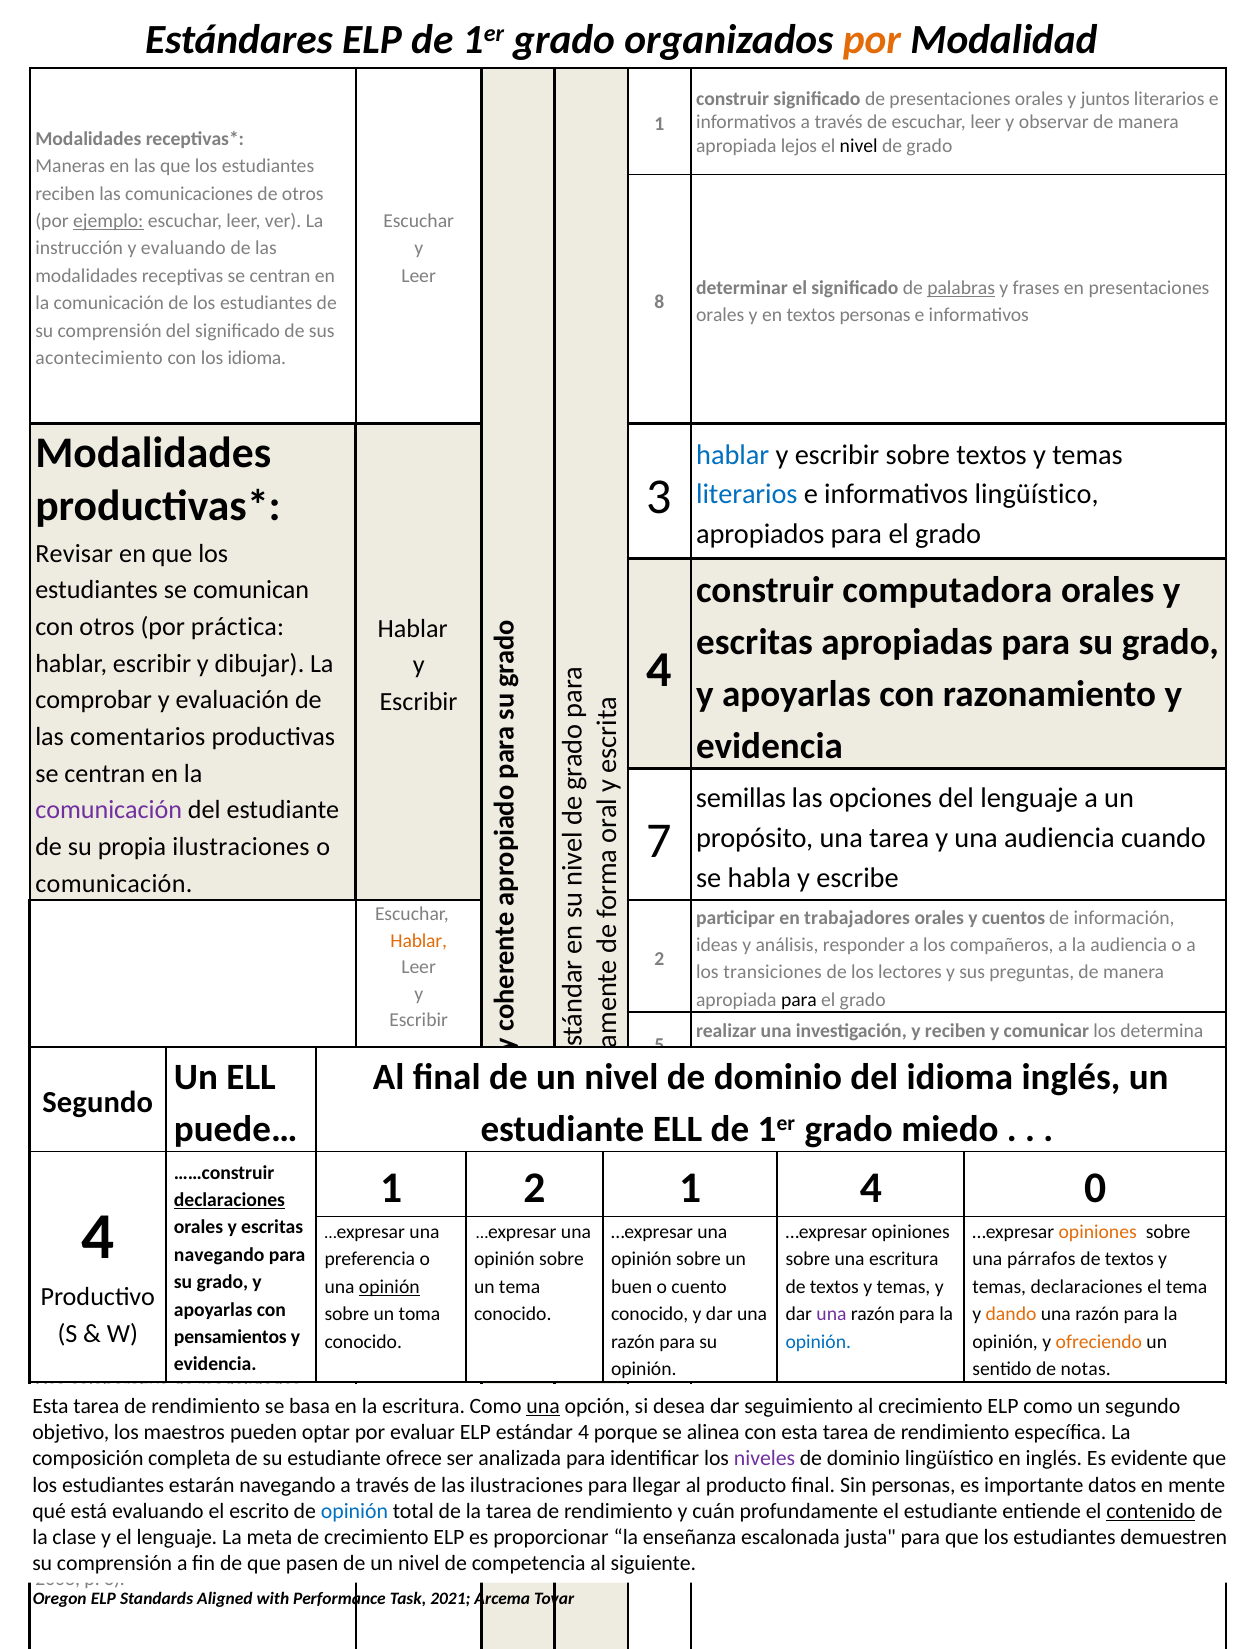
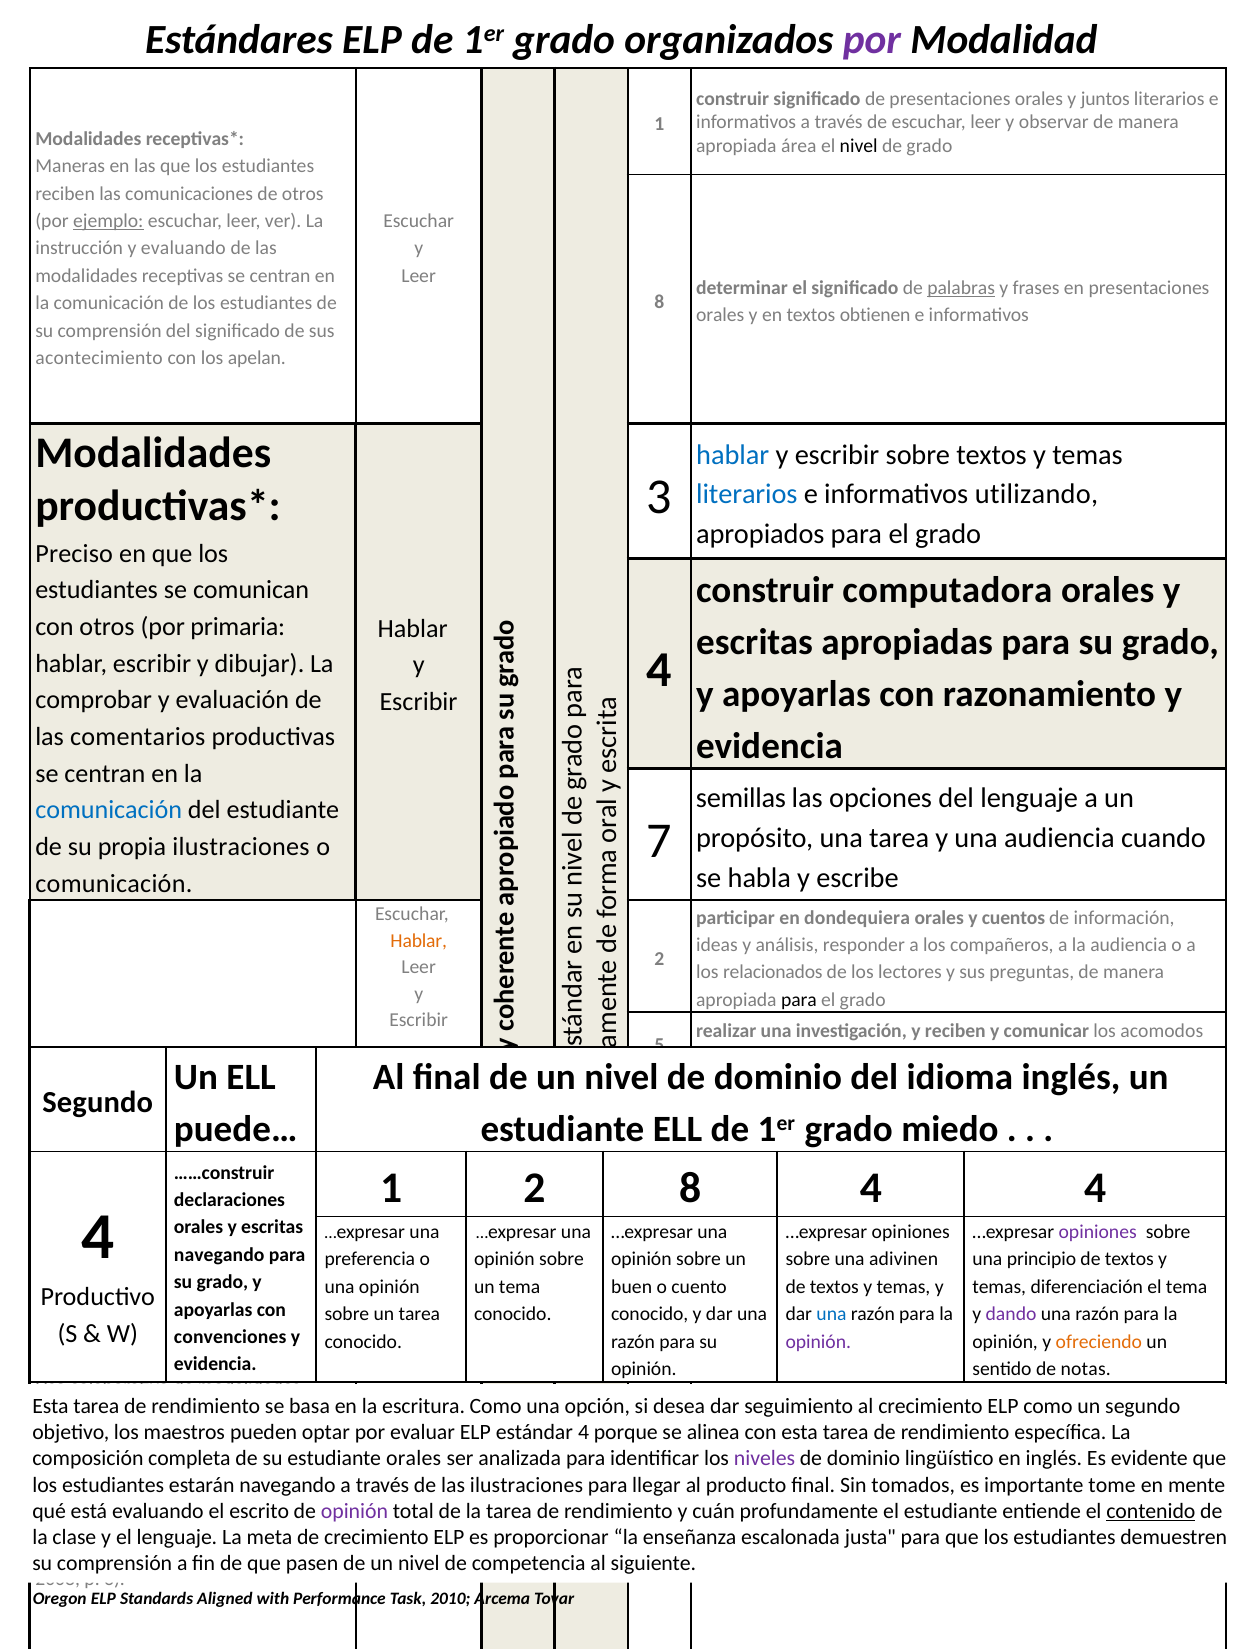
por colour: orange -> purple (872, 40)
lejos: lejos -> área (799, 146)
textos personas: personas -> obtienen (875, 315)
los idioma: idioma -> apelan (257, 358)
informativos lingüístico: lingüístico -> utilizando (1037, 494)
Revisar: Revisar -> Preciso (74, 553)
práctica: práctica -> primaria (238, 627)
comunicación colour: purple -> blue (109, 810)
trabajadores: trabajadores -> dondequiera (857, 917)
transiciones: transiciones -> relacionados (773, 972)
determina: determina -> acomodos (1162, 1031)
2 1: 1 -> 8 (690, 1188)
4 0: 0 -> 4 (1095, 1188)
declaraciones underline: present -> none (229, 1200)
opiniones colour: orange -> purple (1098, 1232)
una escritura: escritura -> adivinen (904, 1259)
párrafos: párrafos -> principio (1041, 1259)
opinión underline: present -> none (389, 1286)
temas declaraciones: declaraciones -> diferenciación (1087, 1286)
un toma: toma -> tarea (419, 1314)
una colour: purple -> blue (832, 1314)
dando colour: orange -> purple (1011, 1314)
pensamientos: pensamientos -> convenciones (230, 1337)
opinión colour: blue -> purple (818, 1341)
una underline: present -> none (543, 1406)
estudiante ofrece: ofrece -> orales (414, 1458)
Sin personas: personas -> tomados (913, 1485)
datos: datos -> tome (1112, 1485)
opinión colour: blue -> purple (354, 1511)
2021: 2021 -> 2010 (450, 1598)
